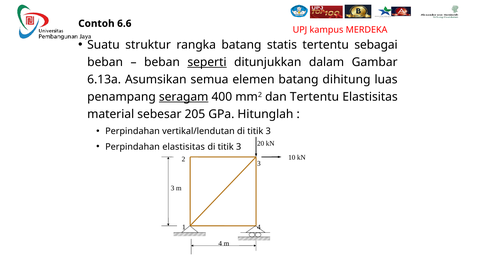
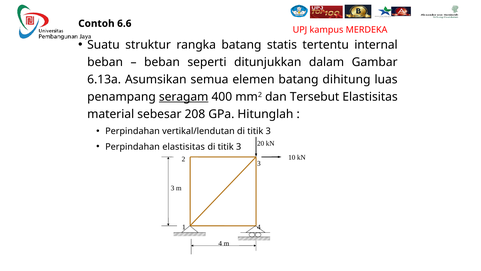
sebagai: sebagai -> internal (376, 45)
seperti underline: present -> none (207, 62)
dan Tertentu: Tertentu -> Tersebut (315, 97)
205: 205 -> 208 (195, 114)
